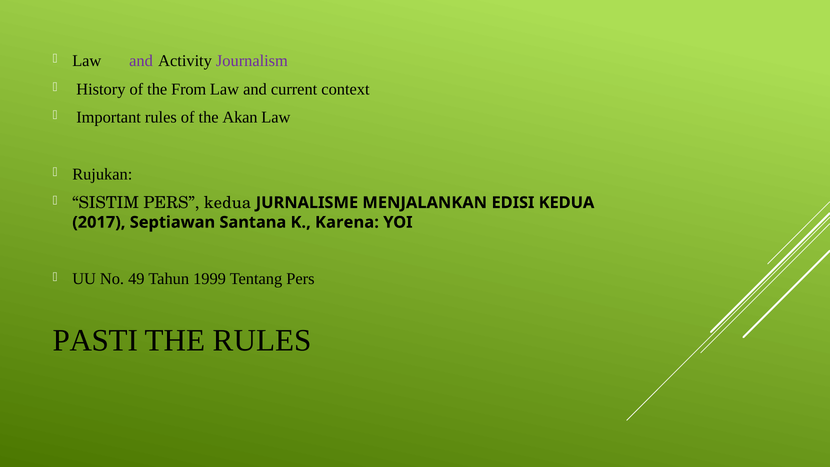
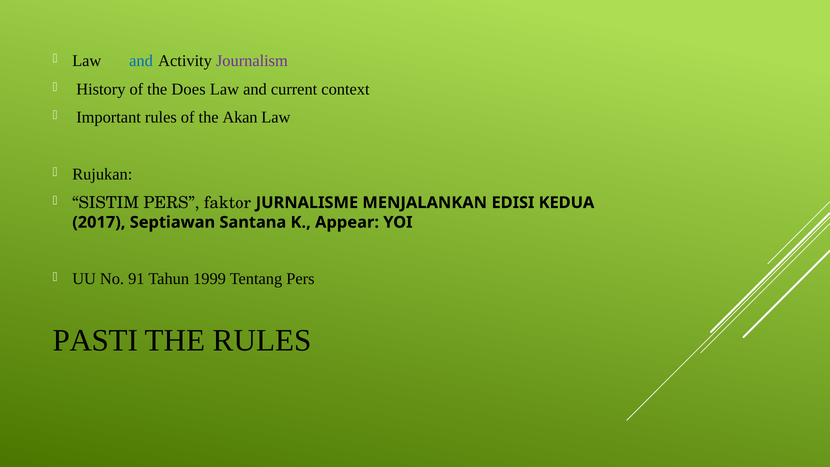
and colour: purple -> blue (141, 61)
From: From -> Does (189, 89)
PERS kedua: kedua -> faktor (227, 203)
Karena: Karena -> Appear (347, 222)
49: 49 -> 91 (136, 279)
